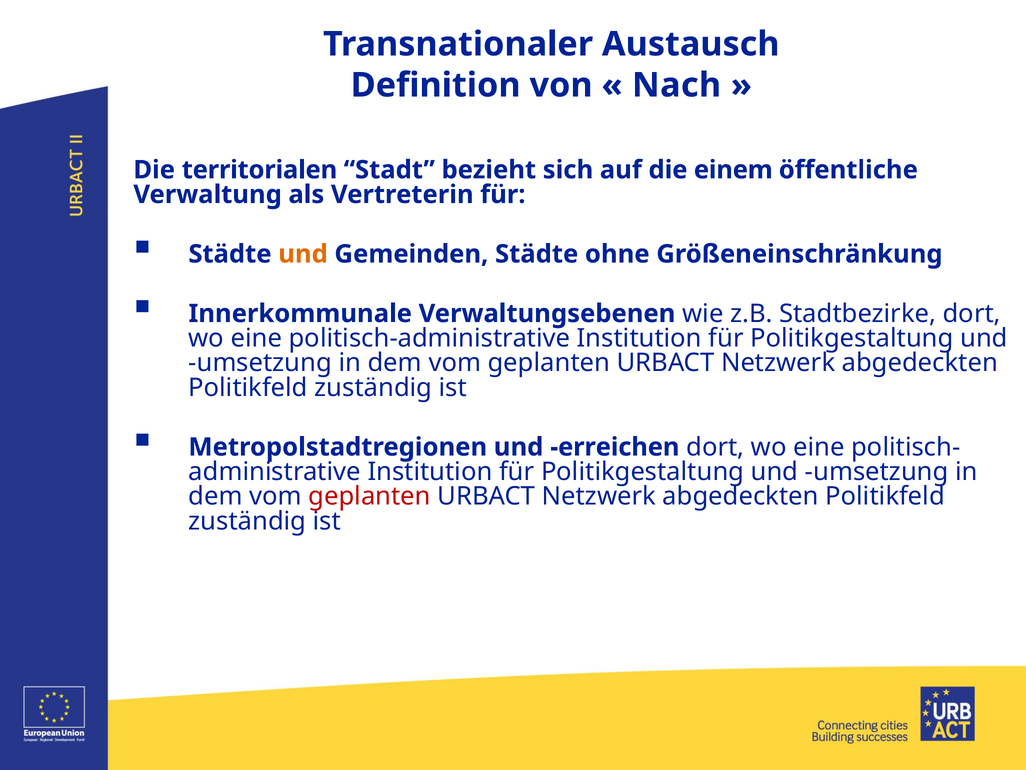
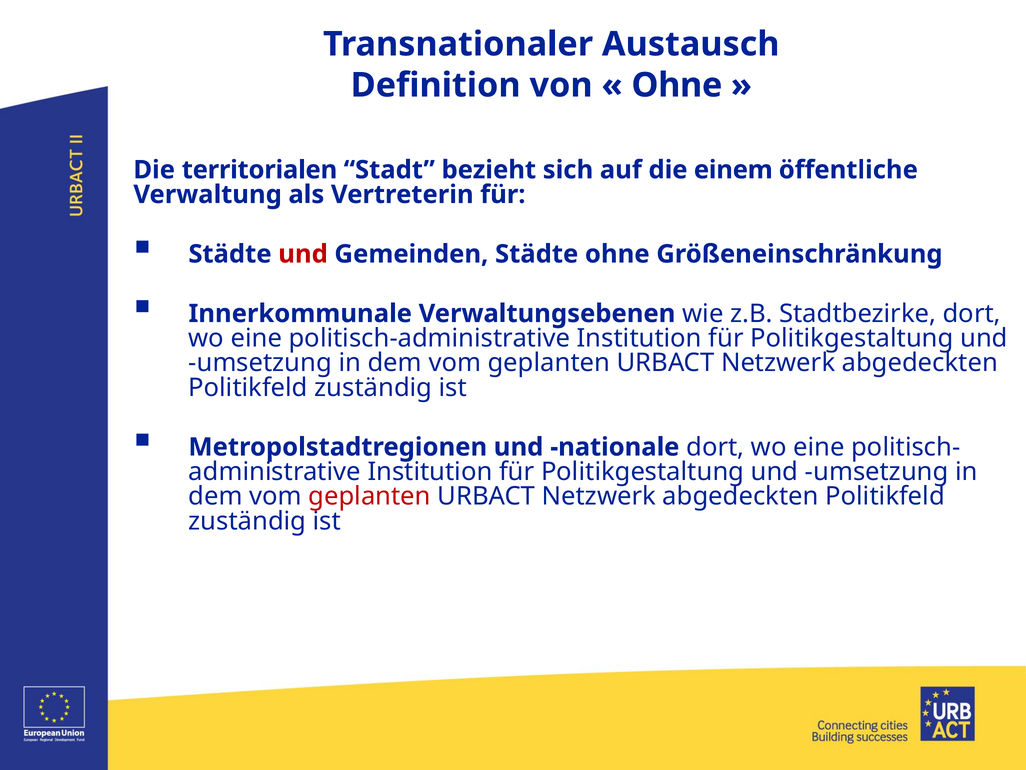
Nach: Nach -> Ohne (677, 85)
und colour: orange -> red (303, 254)
erreichen: erreichen -> nationale (615, 447)
